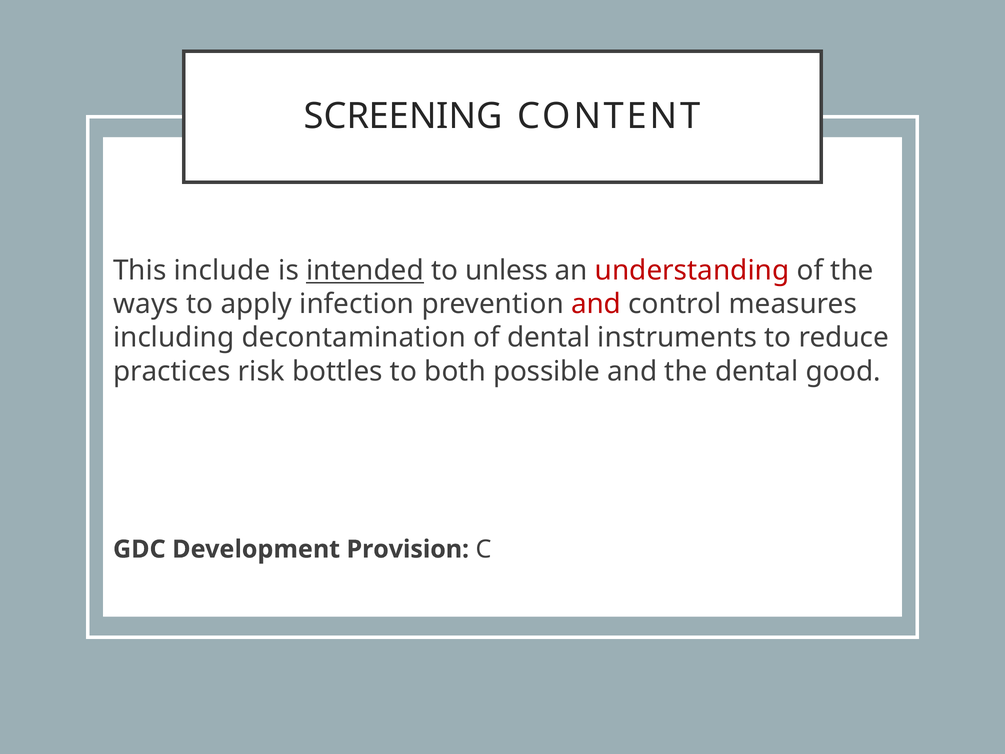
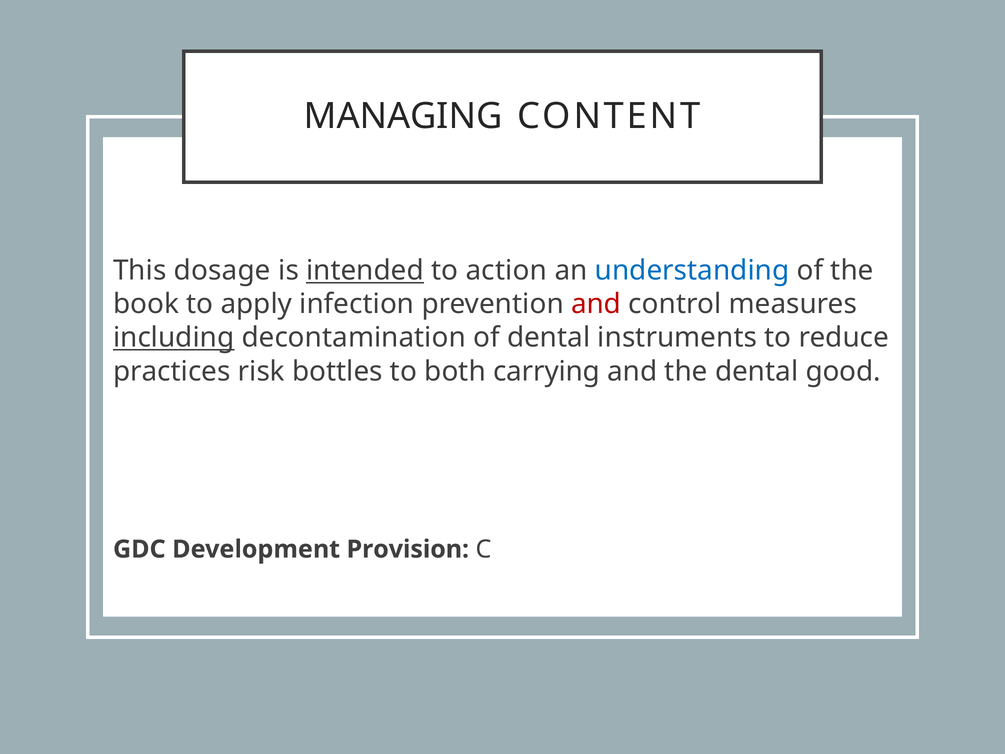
SCREENING: SCREENING -> MANAGING (403, 116)
include: include -> dosage (222, 271)
unless: unless -> action (506, 271)
understanding colour: red -> blue (692, 271)
ways: ways -> book (146, 304)
including underline: none -> present (174, 338)
possible: possible -> carrying (547, 371)
